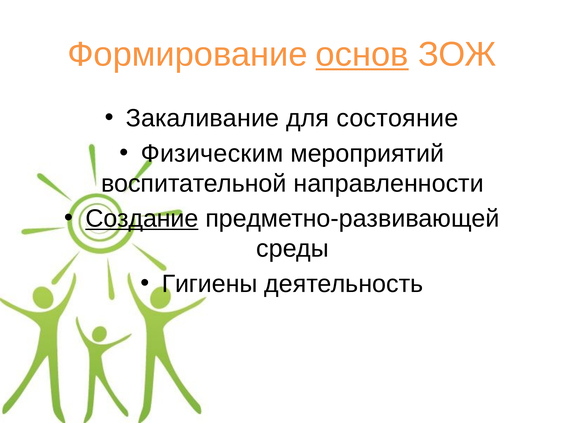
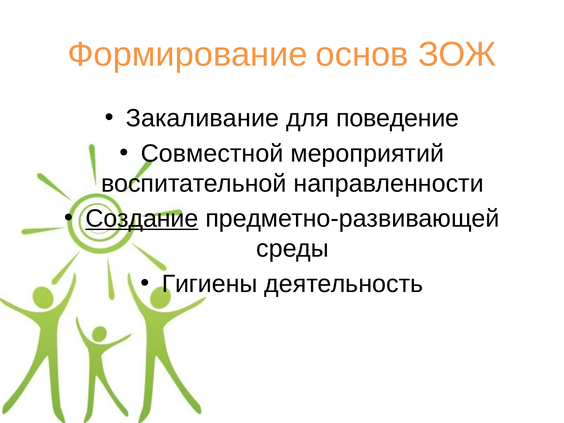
основ underline: present -> none (362, 55)
состояние: состояние -> поведение (398, 118)
Физическим: Физическим -> Совместной (212, 153)
